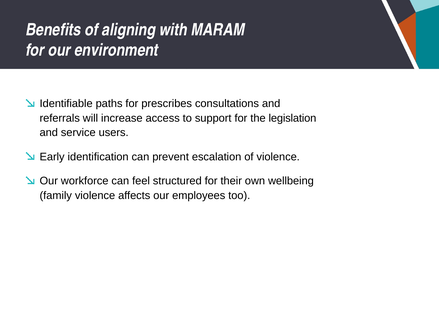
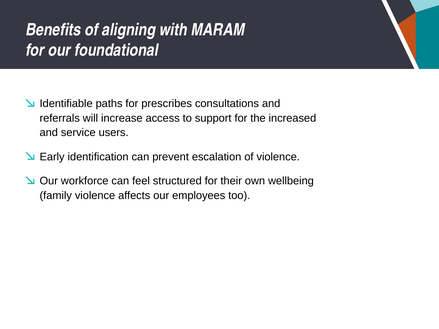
environment: environment -> foundational (116, 50)
legislation: legislation -> increased (292, 118)
